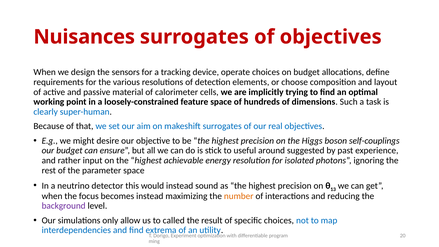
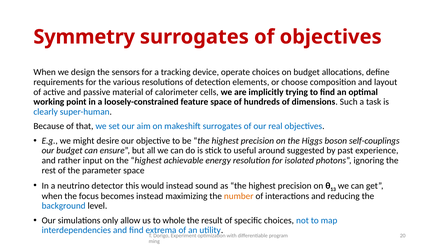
Nuisances: Nuisances -> Symmetry (84, 37)
background colour: purple -> blue (64, 206)
called: called -> whole (174, 220)
